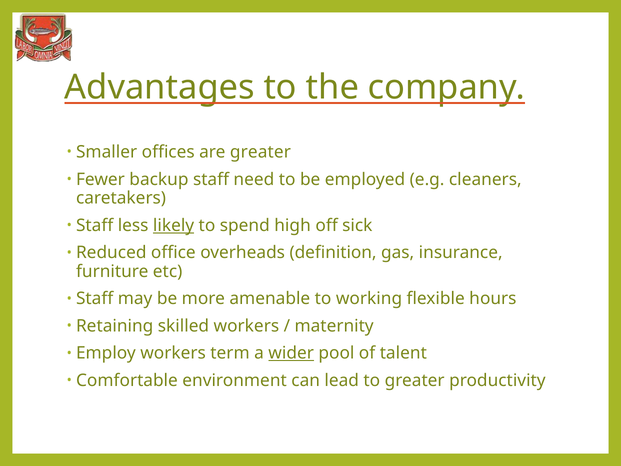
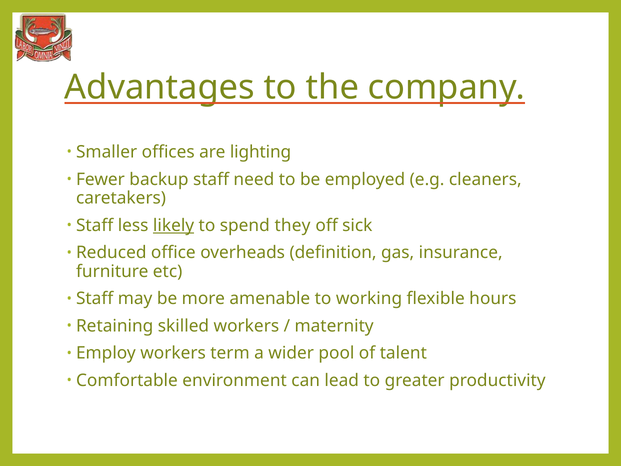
are greater: greater -> lighting (261, 152)
high: high -> they (292, 225)
wider underline: present -> none (291, 353)
